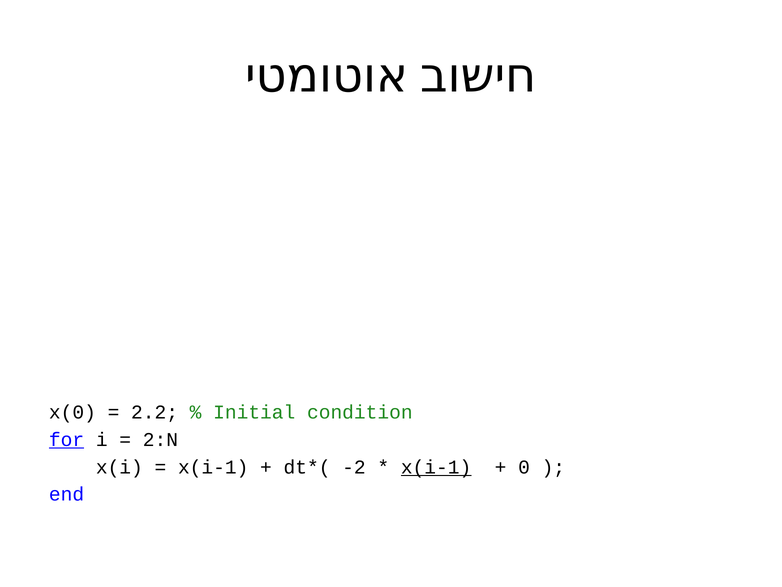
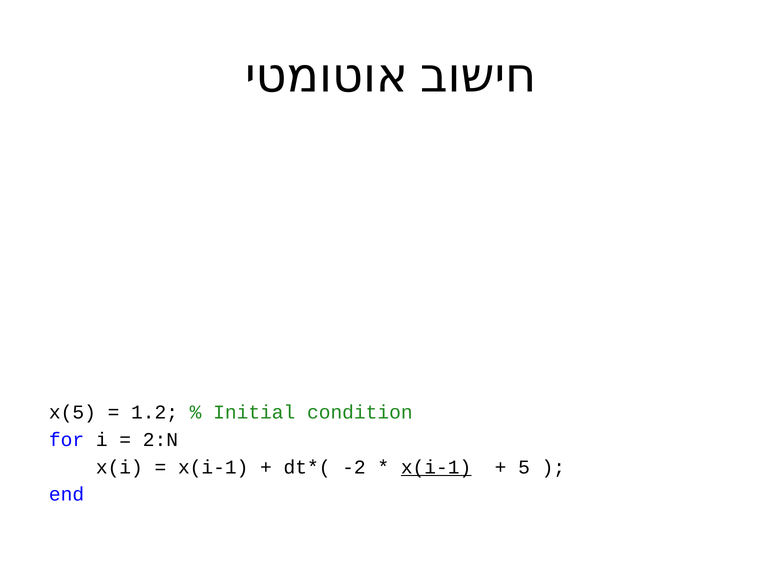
x(0: x(0 -> x(5 (72, 412)
2.2: 2.2 -> 1.2 (155, 412)
for underline: present -> none (67, 439)
0: 0 -> 5 (524, 467)
